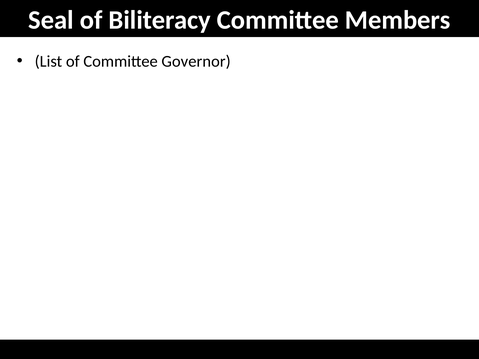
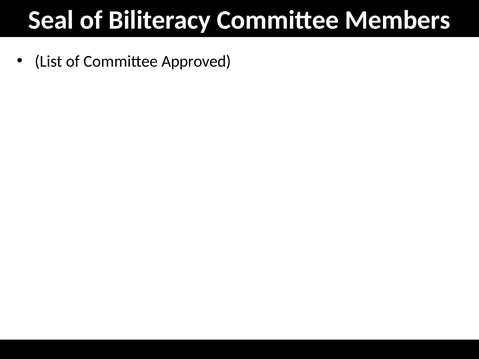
Governor: Governor -> Approved (196, 62)
